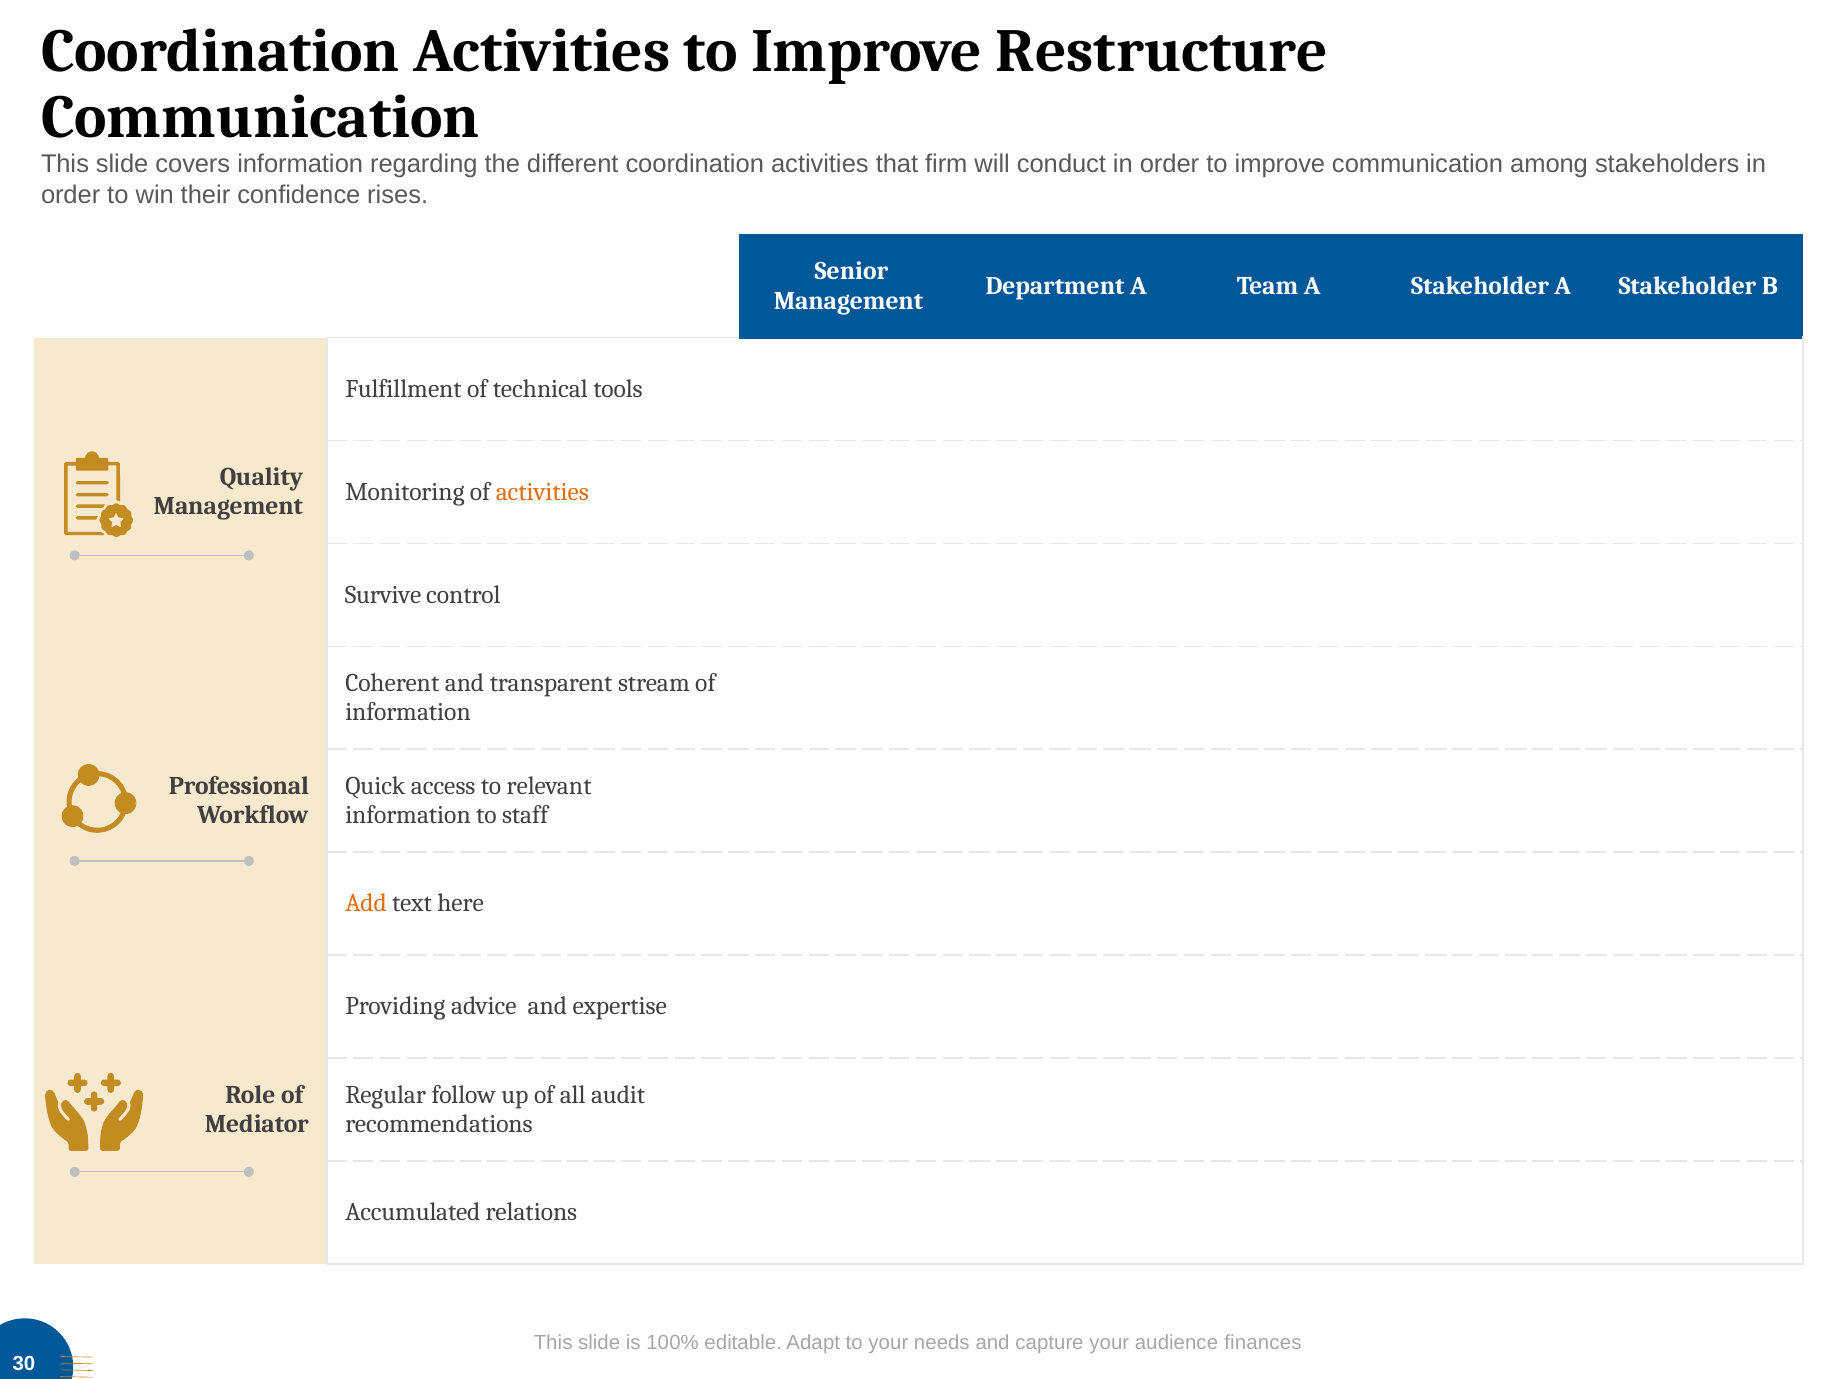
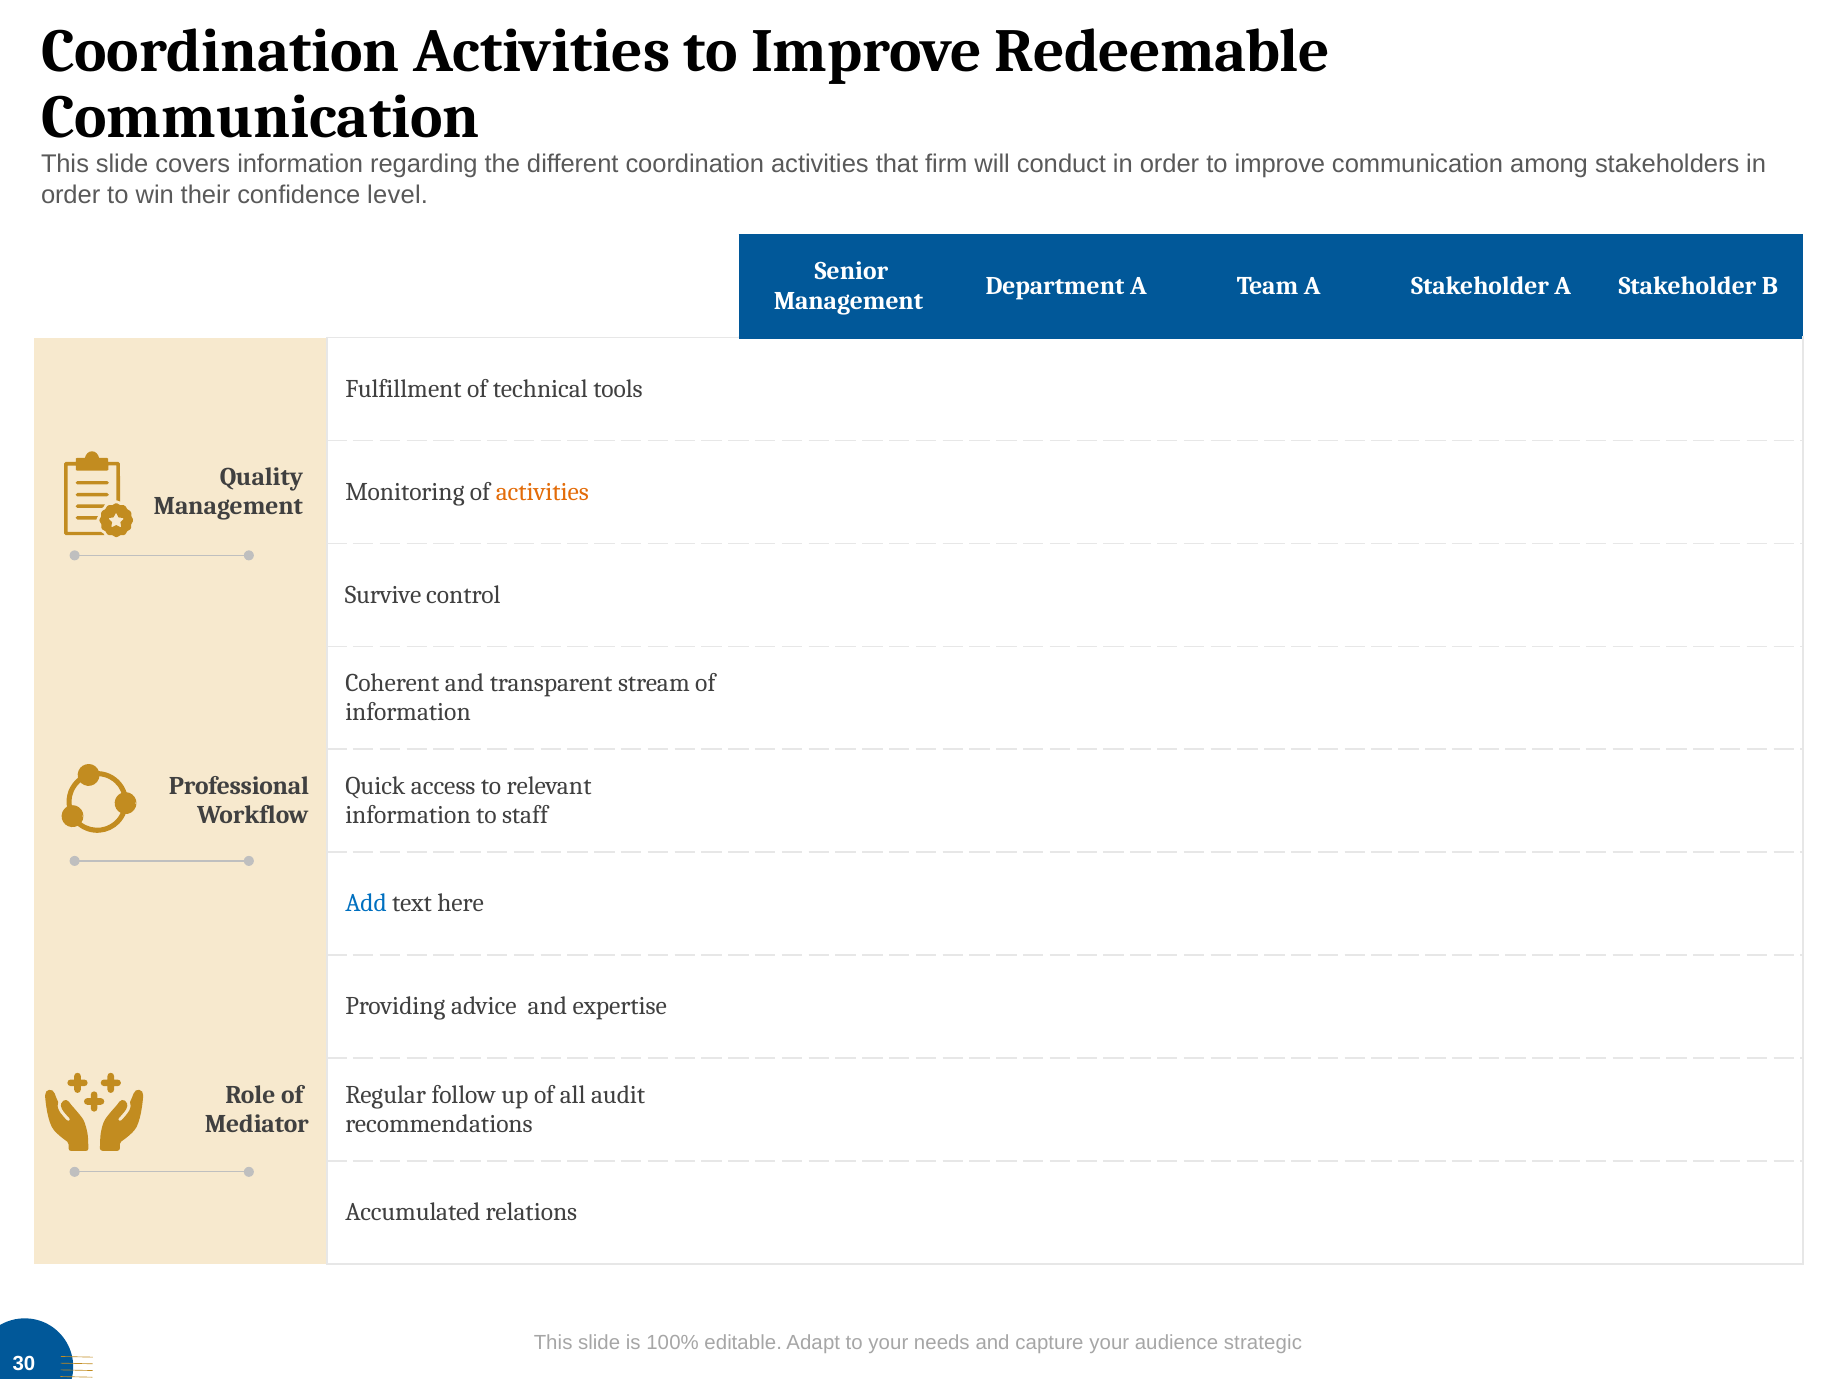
Restructure: Restructure -> Redeemable (1162, 51)
rises: rises -> level (398, 195)
Add colour: orange -> blue (366, 903)
finances: finances -> strategic (1263, 1342)
